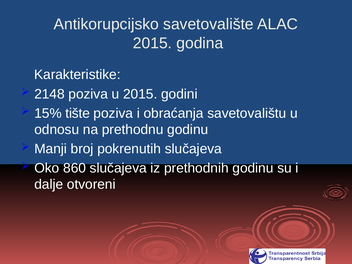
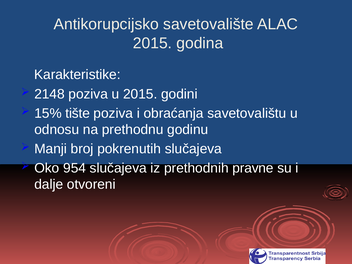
860: 860 -> 954 (75, 168)
prethodnih godinu: godinu -> pravne (253, 168)
